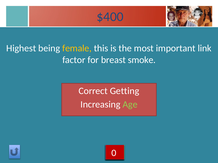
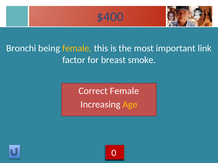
Highest: Highest -> Bronchi (21, 48)
Correct Getting: Getting -> Female (125, 91)
Age colour: light green -> yellow (130, 105)
